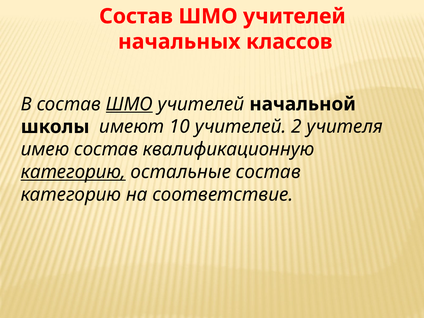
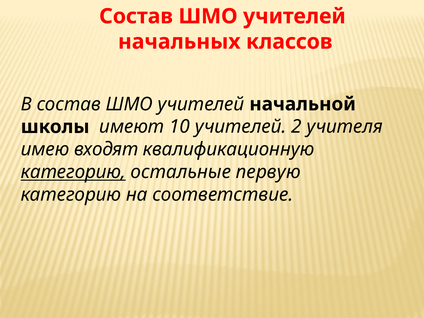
ШМО underline: present -> none (129, 104)
имею состав: состав -> входят (106, 149)
остальные состав: состав -> первую (268, 172)
